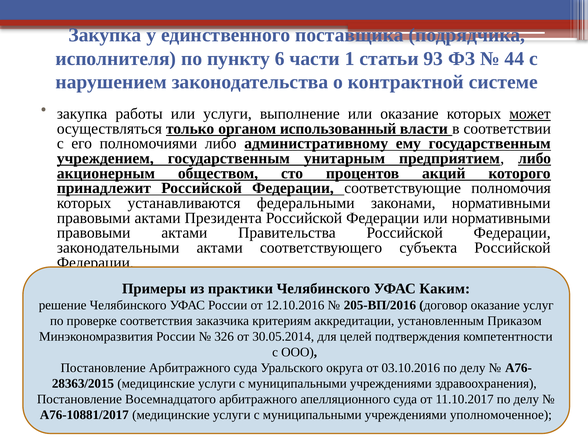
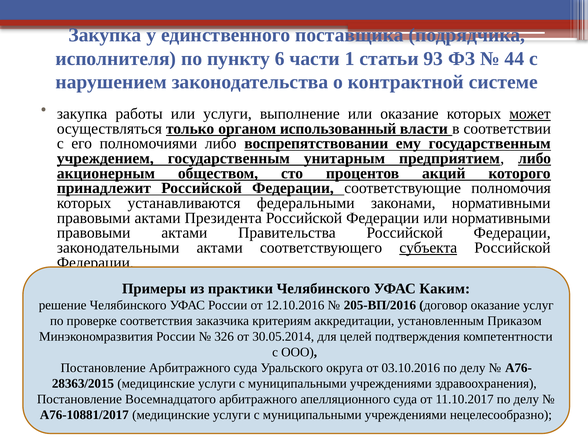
административному: административному -> воспрепятствовании (316, 144)
субъекта underline: none -> present (428, 248)
уполномоченное: уполномоченное -> нецелесообразно (501, 415)
